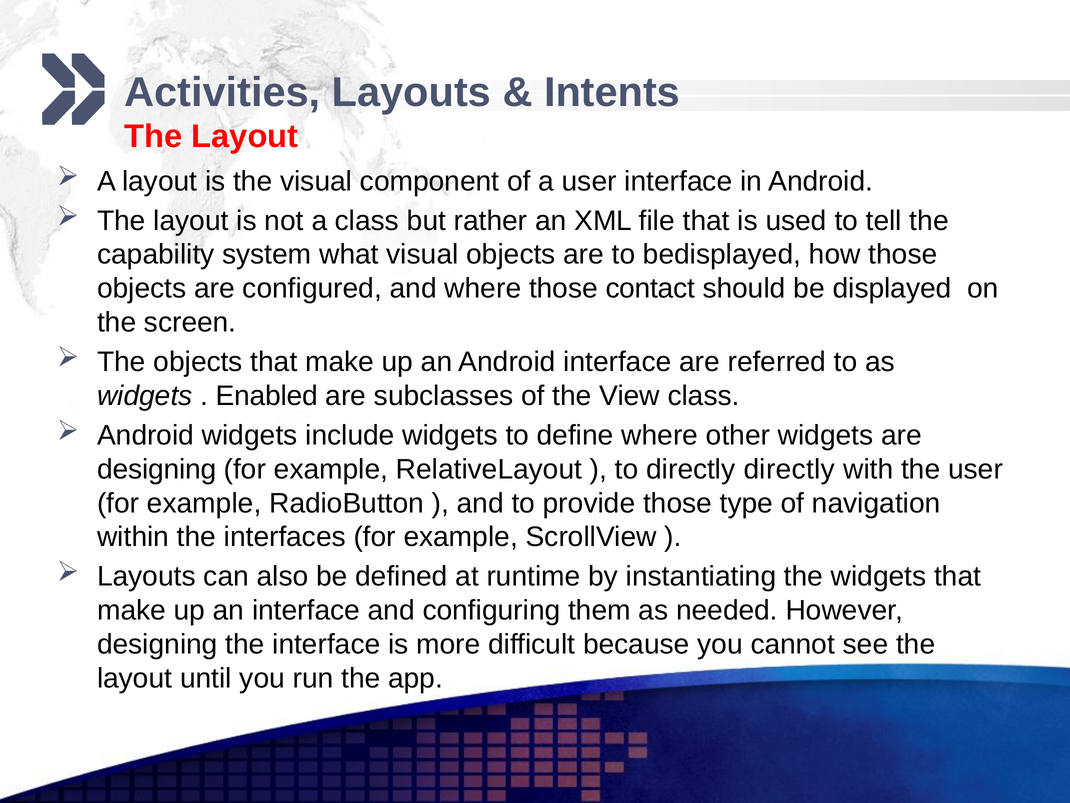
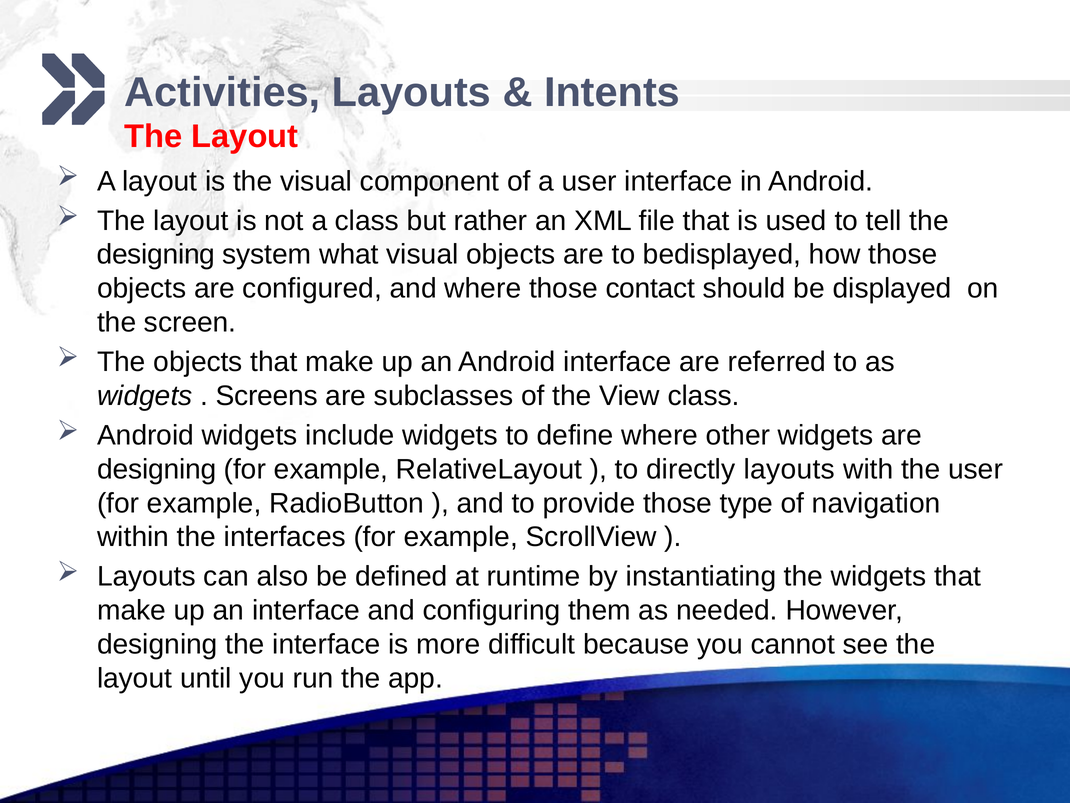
capability: capability -> designing (156, 255)
Enabled: Enabled -> Screens (267, 396)
directly directly: directly -> layouts (789, 469)
